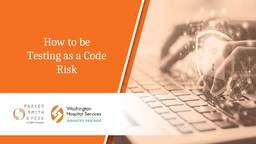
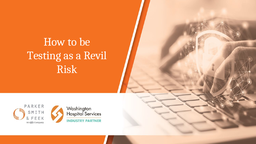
Code: Code -> Revil (95, 56)
